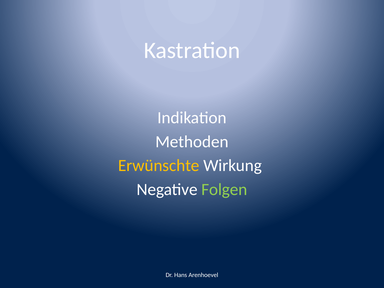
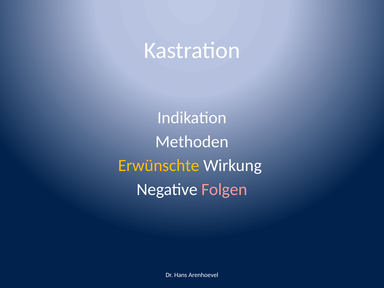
Folgen colour: light green -> pink (224, 189)
